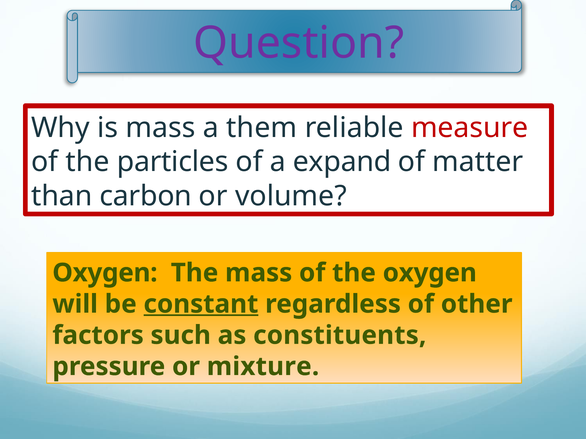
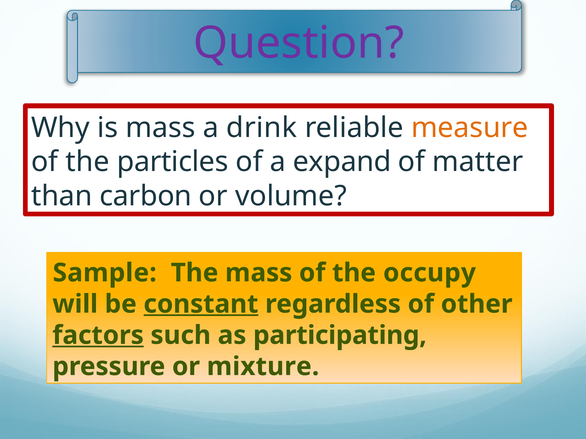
them: them -> drink (262, 128)
measure colour: red -> orange (470, 128)
Oxygen: Oxygen -> Sample (105, 273)
the oxygen: oxygen -> occupy (430, 273)
factors underline: none -> present (98, 336)
constituents: constituents -> participating (340, 336)
